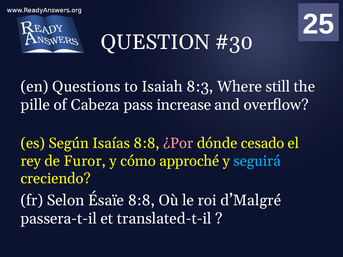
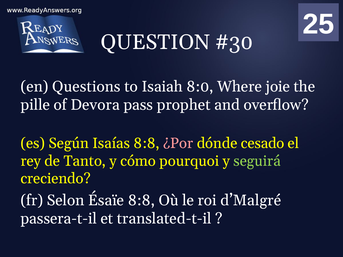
8:3: 8:3 -> 8:0 (200, 87)
still: still -> joie (278, 87)
Cabeza: Cabeza -> Devora (95, 105)
increase: increase -> prophet (184, 105)
Furor: Furor -> Tanto (85, 161)
approché: approché -> pourquoi (189, 161)
seguirá colour: light blue -> light green (257, 161)
